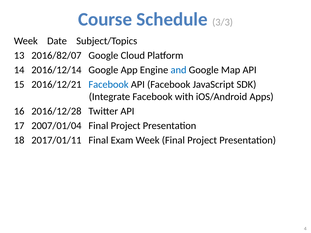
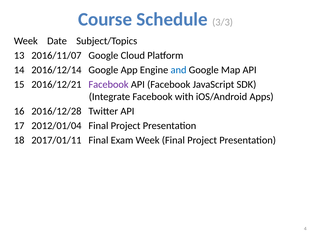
2016/82/07: 2016/82/07 -> 2016/11/07 (56, 55)
Facebook colour: blue -> purple (109, 84)
2007/01/04: 2007/01/04 -> 2012/01/04 (56, 126)
